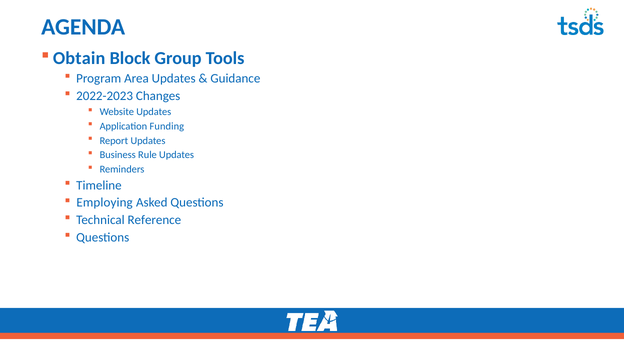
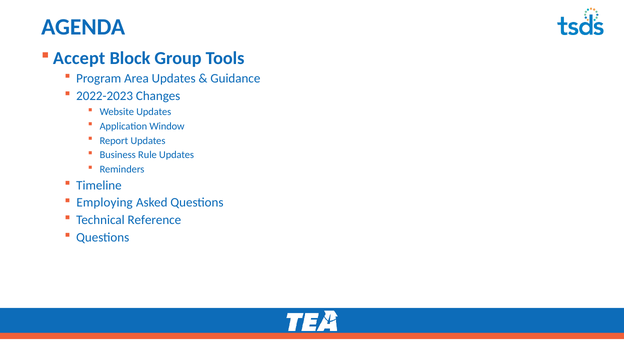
Obtain: Obtain -> Accept (79, 58)
Funding: Funding -> Window (167, 126)
